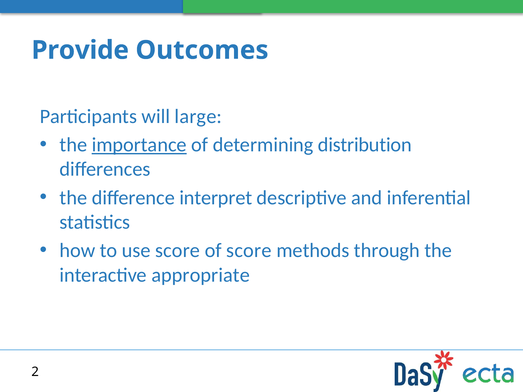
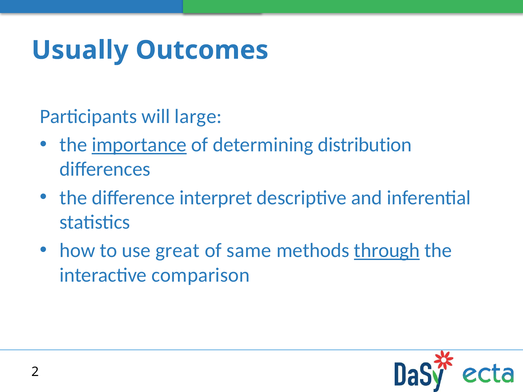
Provide: Provide -> Usually (80, 50)
use score: score -> great (178, 251)
of score: score -> same (249, 251)
through underline: none -> present (387, 251)
appropriate: appropriate -> comparison (201, 275)
